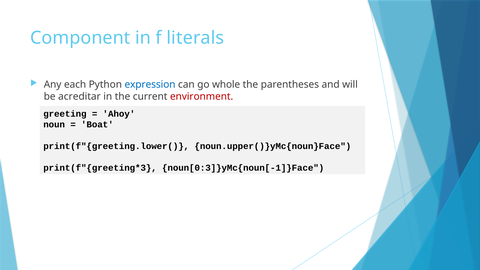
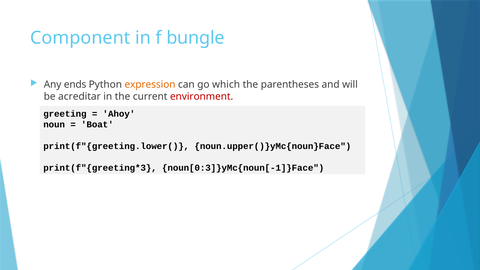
literals: literals -> bungle (196, 38)
each: each -> ends (75, 85)
expression colour: blue -> orange (150, 85)
whole: whole -> which (226, 85)
